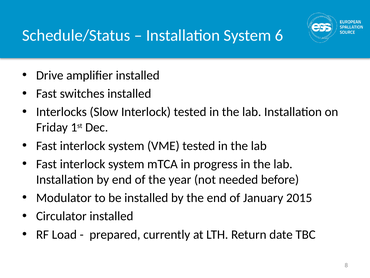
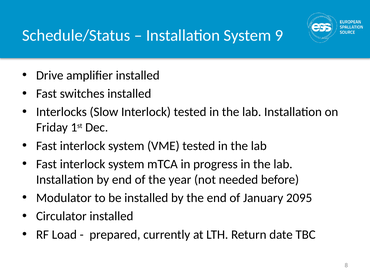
6: 6 -> 9 (279, 35)
2015: 2015 -> 2095 (299, 198)
